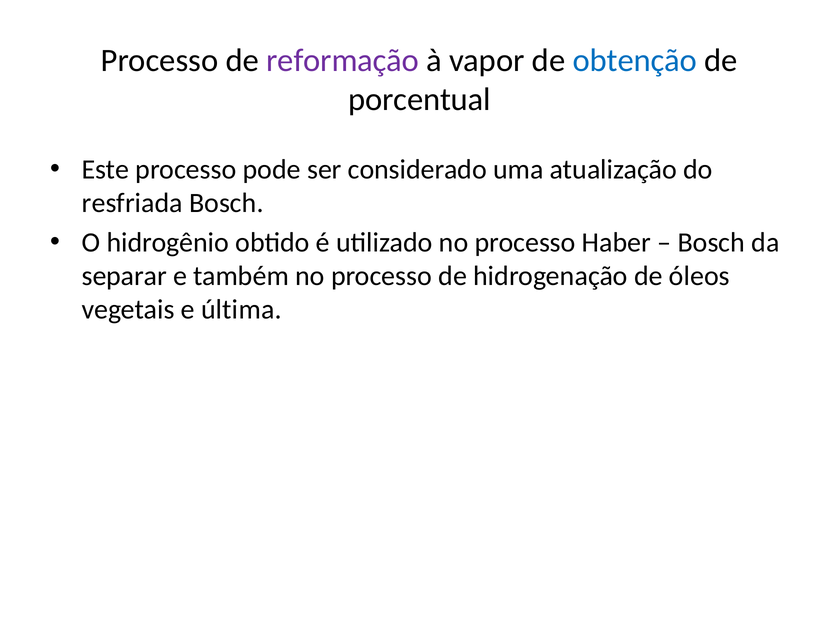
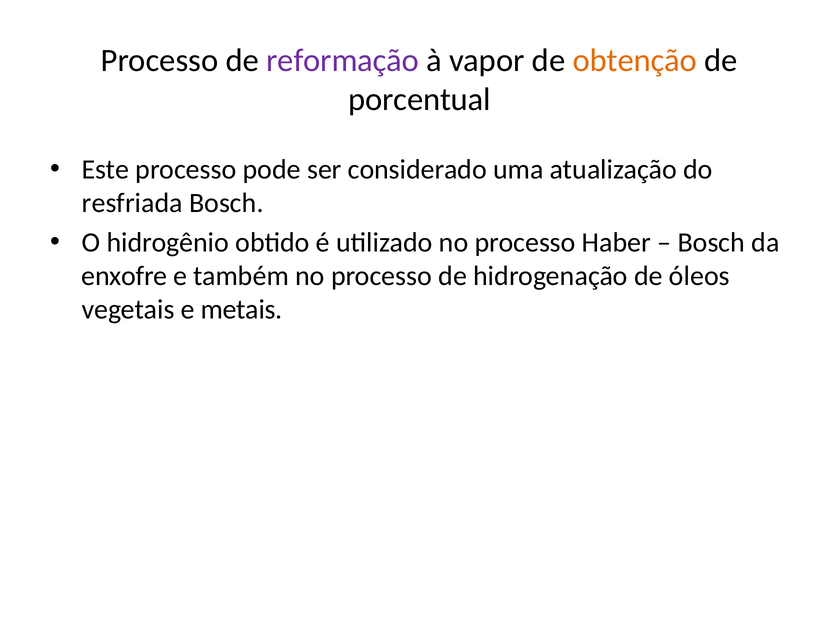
obtenção colour: blue -> orange (635, 60)
separar: separar -> enxofre (124, 276)
última: última -> metais (242, 310)
